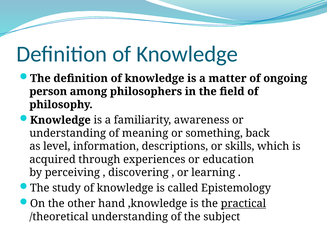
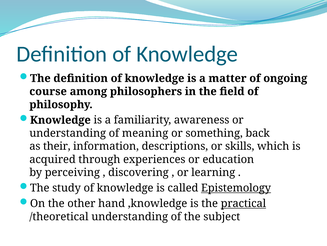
person: person -> course (48, 91)
level: level -> their (57, 146)
Epistemology underline: none -> present (236, 187)
